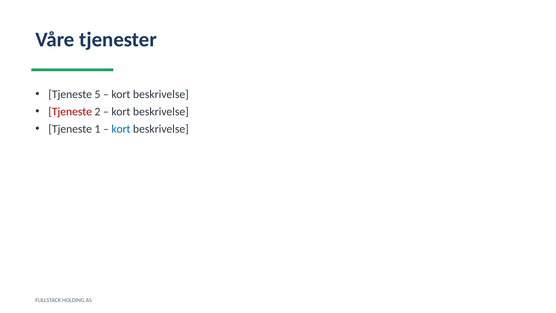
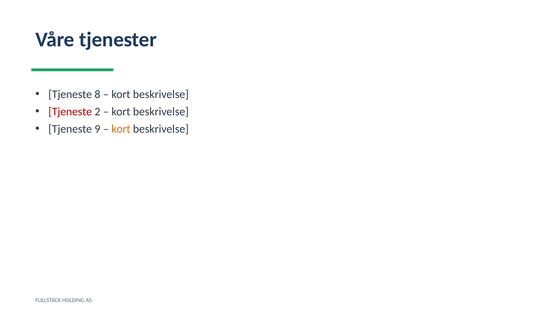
5: 5 -> 8 (97, 94)
1: 1 -> 9 (97, 129)
kort colour: blue -> orange (121, 129)
